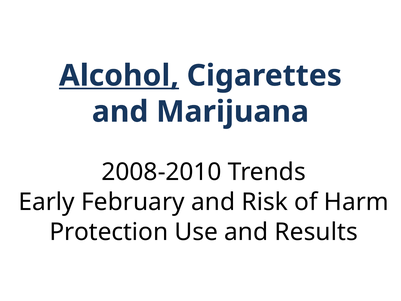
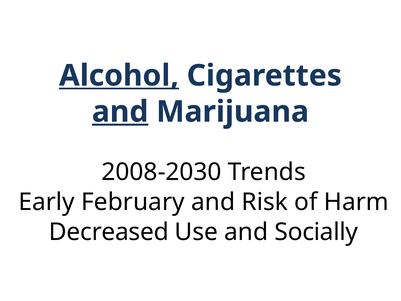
and underline: none -> present (120, 112)
2008-2010: 2008-2010 -> 2008-2030 (162, 172)
Protection: Protection -> Decreased (109, 232)
Results: Results -> Socially (316, 232)
